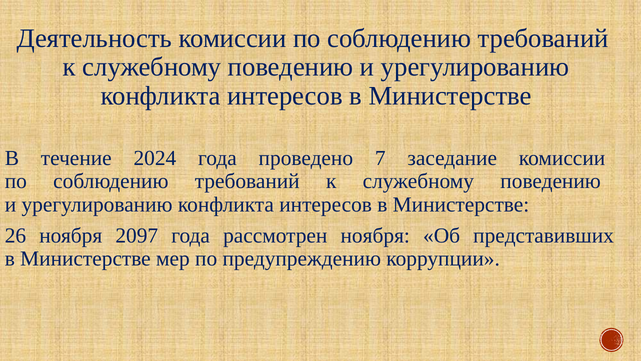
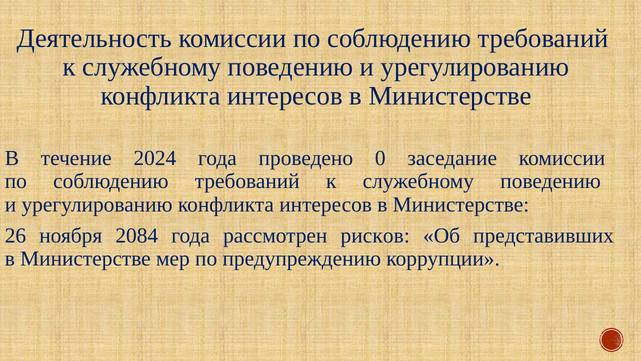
7: 7 -> 0 (380, 158)
2097: 2097 -> 2084 (137, 235)
рассмотрен ноября: ноября -> рисков (375, 235)
